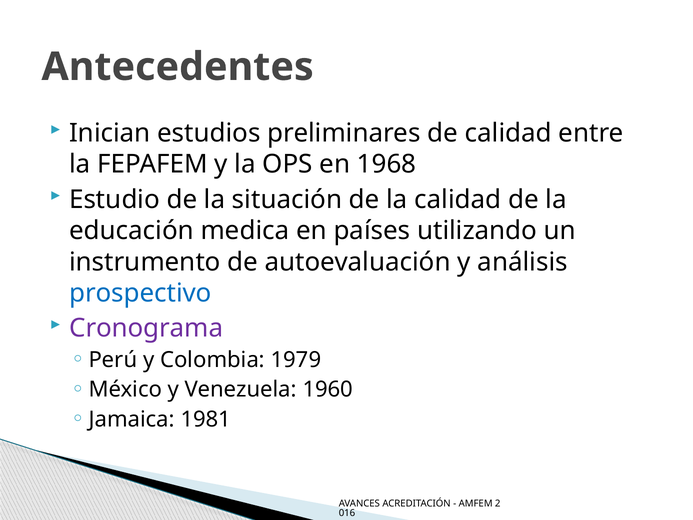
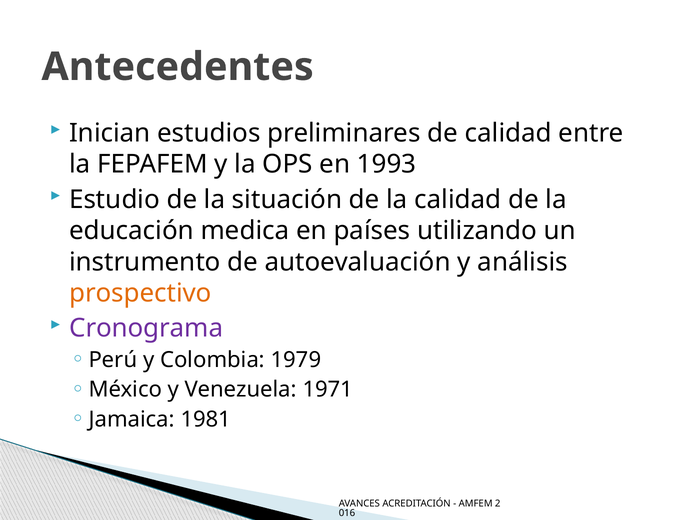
1968: 1968 -> 1993 (387, 164)
prospectivo colour: blue -> orange (140, 293)
1960: 1960 -> 1971 (328, 389)
